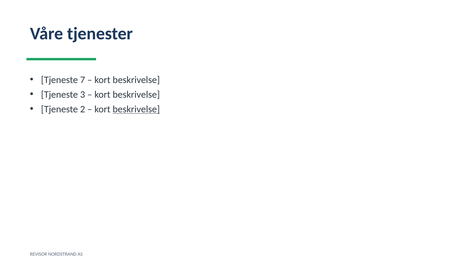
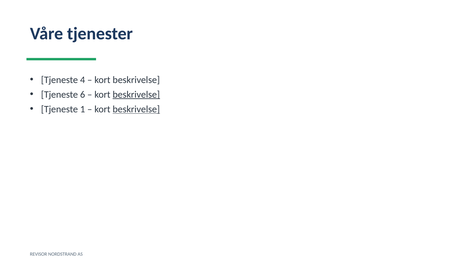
7: 7 -> 4 (83, 80)
3: 3 -> 6 (83, 95)
beskrivelse underline: none -> present (136, 95)
2: 2 -> 1 (83, 109)
